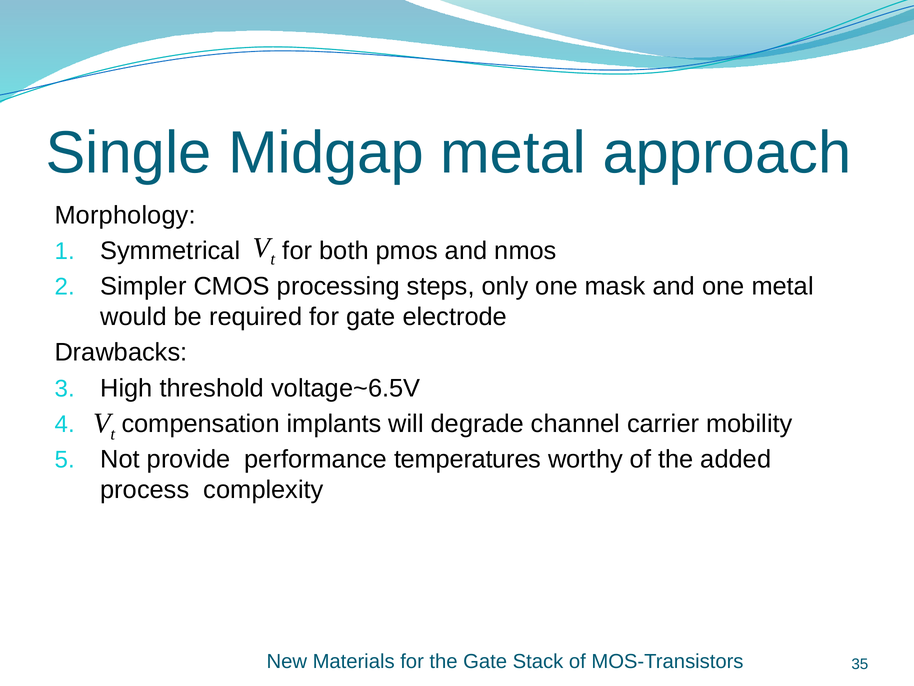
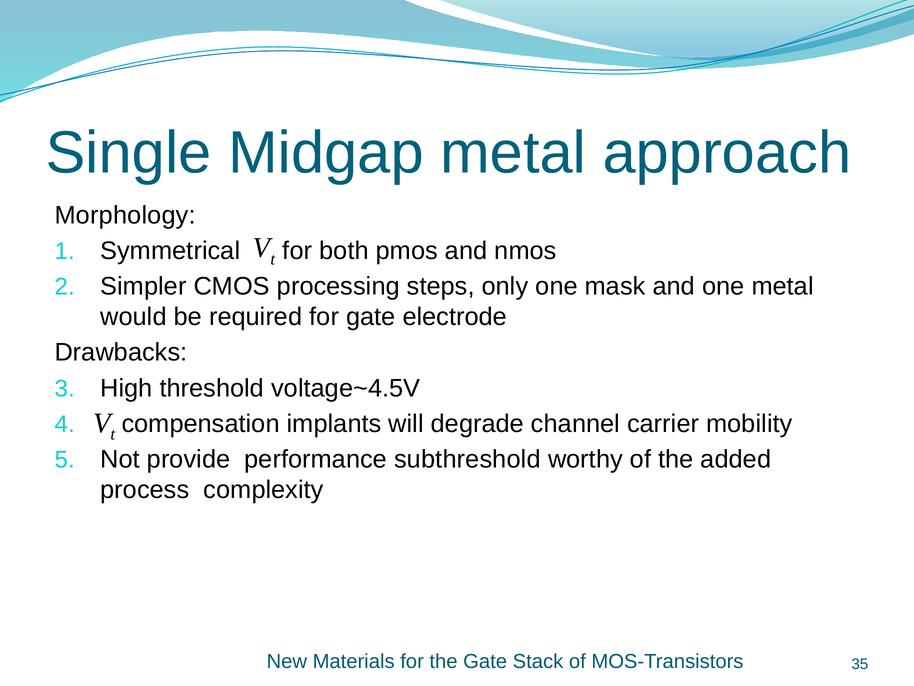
voltage~6.5V: voltage~6.5V -> voltage~4.5V (346, 388)
temperatures: temperatures -> subthreshold (467, 459)
